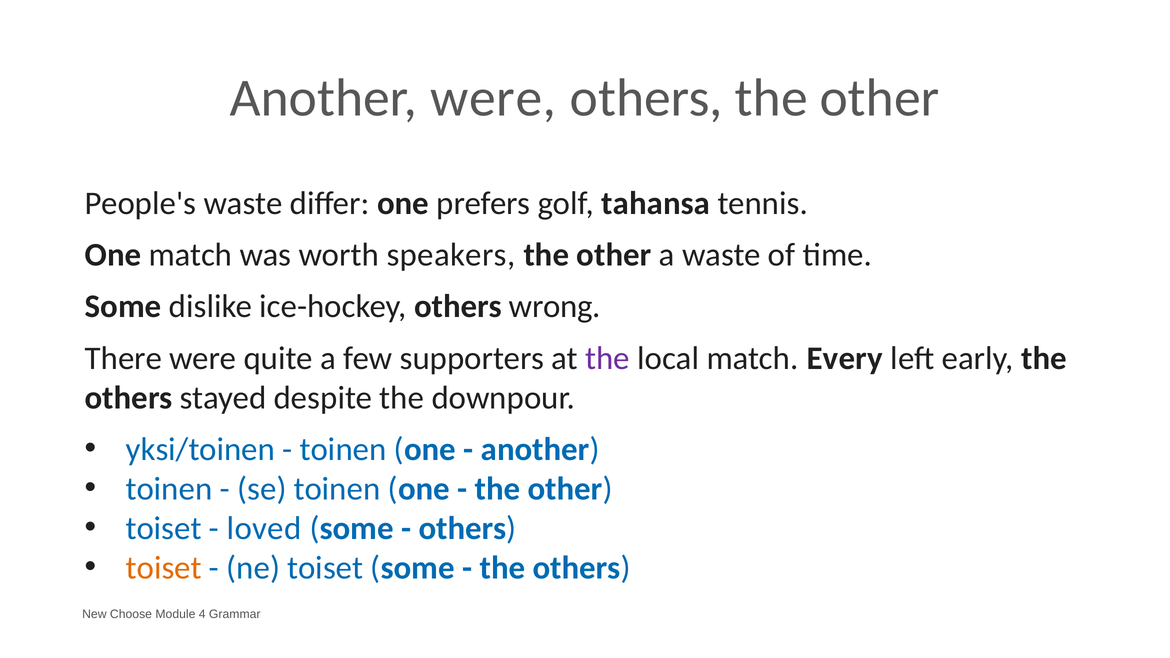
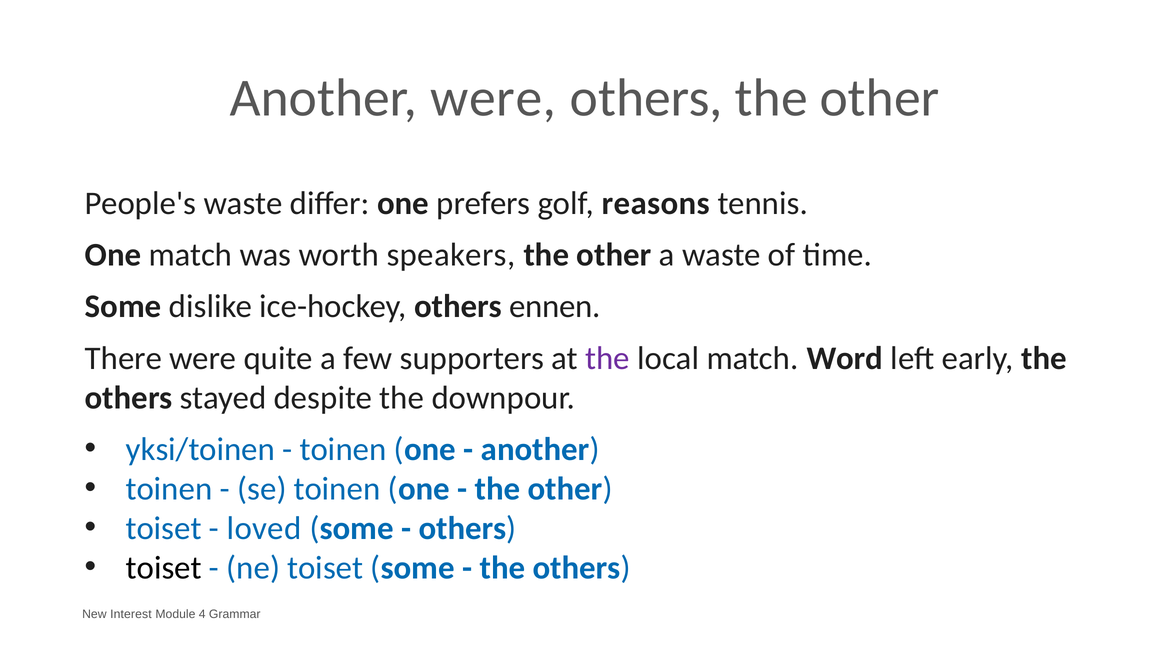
tahansa: tahansa -> reasons (656, 203)
wrong: wrong -> ennen (555, 307)
Every: Every -> Word (845, 358)
toiset colour: orange -> black (164, 568)
Choose: Choose -> Interest (131, 614)
